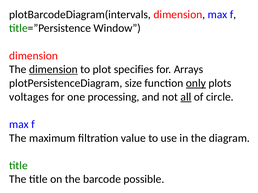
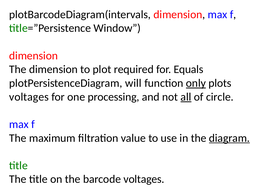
dimension underline: present -> none (53, 70)
specifies: specifies -> required (134, 70)
Arrays: Arrays -> Equals (189, 70)
size: size -> will (133, 83)
diagram underline: none -> present (229, 138)
barcode possible: possible -> voltages (144, 180)
